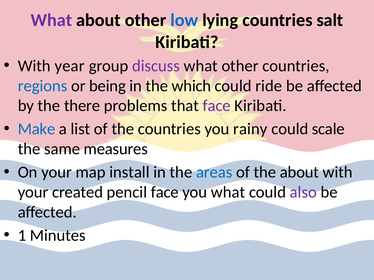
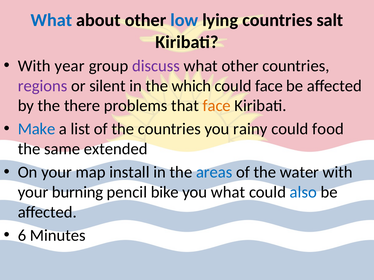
What colour: purple -> blue (51, 20)
regions colour: blue -> purple (43, 86)
being: being -> silent (107, 86)
could ride: ride -> face (269, 86)
face colour: purple -> orange (217, 106)
scale: scale -> food (328, 129)
measures: measures -> extended (116, 149)
the about: about -> water (299, 172)
created: created -> burning (78, 192)
pencil face: face -> bike (165, 192)
also colour: purple -> blue (303, 192)
1: 1 -> 6 (22, 236)
